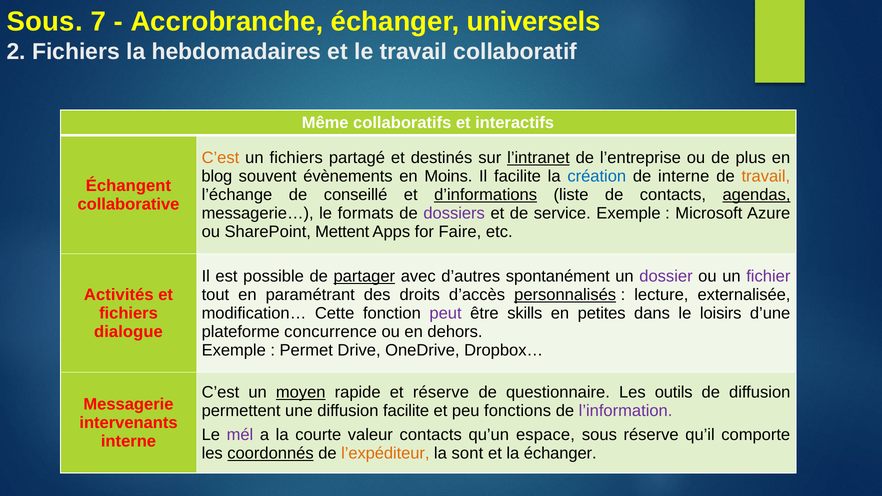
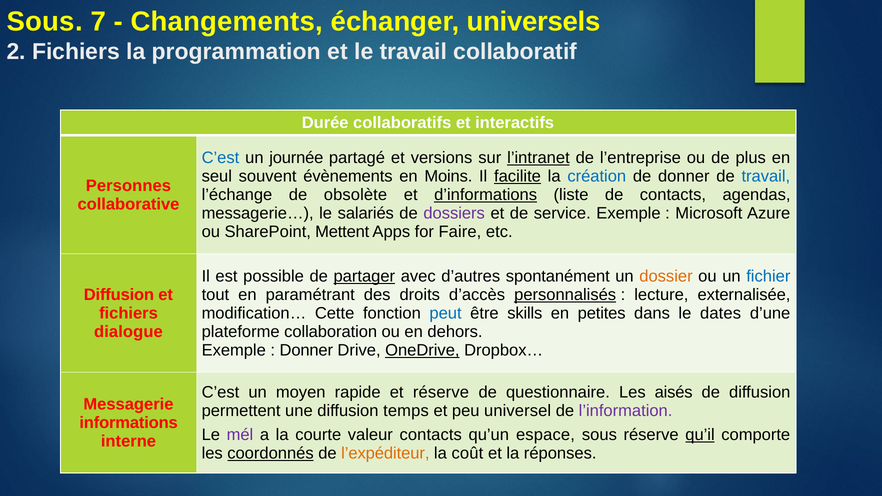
Accrobranche: Accrobranche -> Changements (227, 22)
hebdomadaires: hebdomadaires -> programmation (236, 52)
Même: Même -> Durée (325, 123)
C’est colour: orange -> blue (220, 158)
un fichiers: fichiers -> journée (296, 158)
destinés: destinés -> versions (442, 158)
blog: blog -> seul (217, 176)
facilite underline: none -> present (518, 176)
de interne: interne -> donner (684, 176)
travail colour: orange -> blue (766, 176)
Échangent: Échangent -> Personnes (128, 186)
conseillé: conseillé -> obsolète (355, 195)
agendas underline: present -> none (757, 195)
formats: formats -> salariés (366, 213)
dossier colour: purple -> orange (666, 276)
fichier colour: purple -> blue (768, 276)
Activités: Activités -> Diffusion (119, 295)
peut colour: purple -> blue (446, 313)
loisirs: loisirs -> dates (721, 313)
concurrence: concurrence -> collaboration (331, 332)
Permet: Permet -> Donner (306, 350)
OneDrive underline: none -> present (422, 350)
moyen underline: present -> none (301, 392)
outils: outils -> aisés (674, 392)
diffusion facilite: facilite -> temps (406, 411)
fonctions: fonctions -> universel (518, 411)
intervenants: intervenants -> informations (129, 423)
qu’il underline: none -> present (700, 435)
sont: sont -> coût (467, 454)
la échanger: échanger -> réponses (560, 454)
